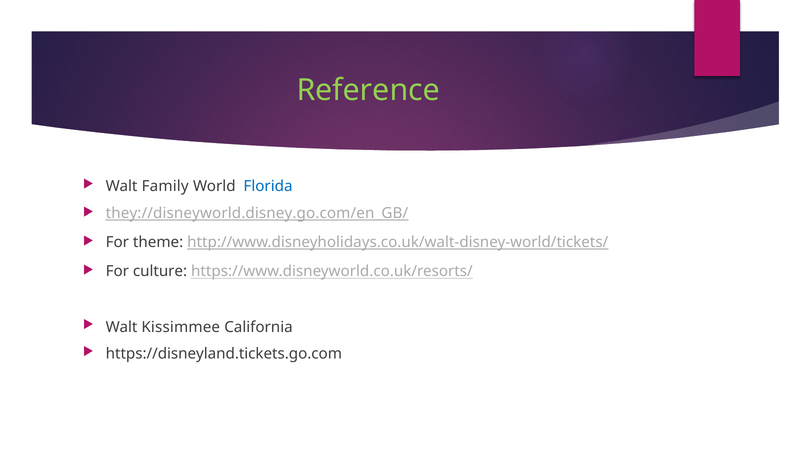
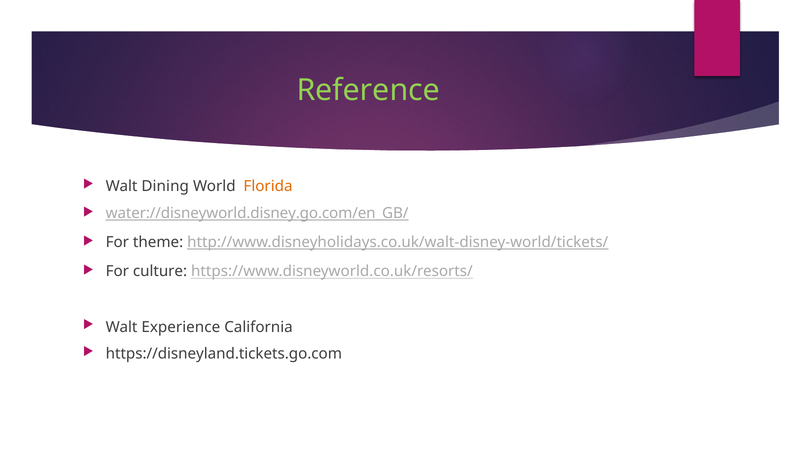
Family: Family -> Dining (165, 186)
Florida colour: blue -> orange (268, 186)
they://disneyworld.disney.go.com/en_GB/: they://disneyworld.disney.go.com/en_GB/ -> water://disneyworld.disney.go.com/en_GB/ (257, 213)
Kissimmee: Kissimmee -> Experience (181, 327)
